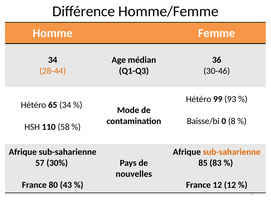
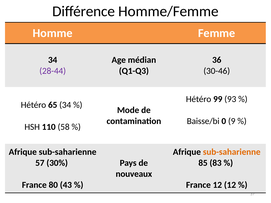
28-44 colour: orange -> purple (53, 71)
8: 8 -> 9 (232, 121)
nouvelles: nouvelles -> nouveaux (134, 174)
